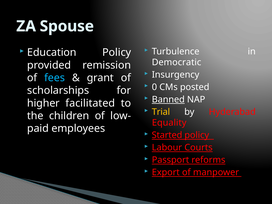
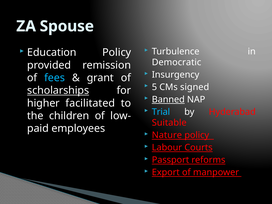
0: 0 -> 5 (154, 87)
posted: posted -> signed (195, 87)
scholarships underline: none -> present (58, 90)
Trial colour: yellow -> light blue (161, 112)
Equality: Equality -> Suitable (169, 123)
Started: Started -> Nature (167, 135)
